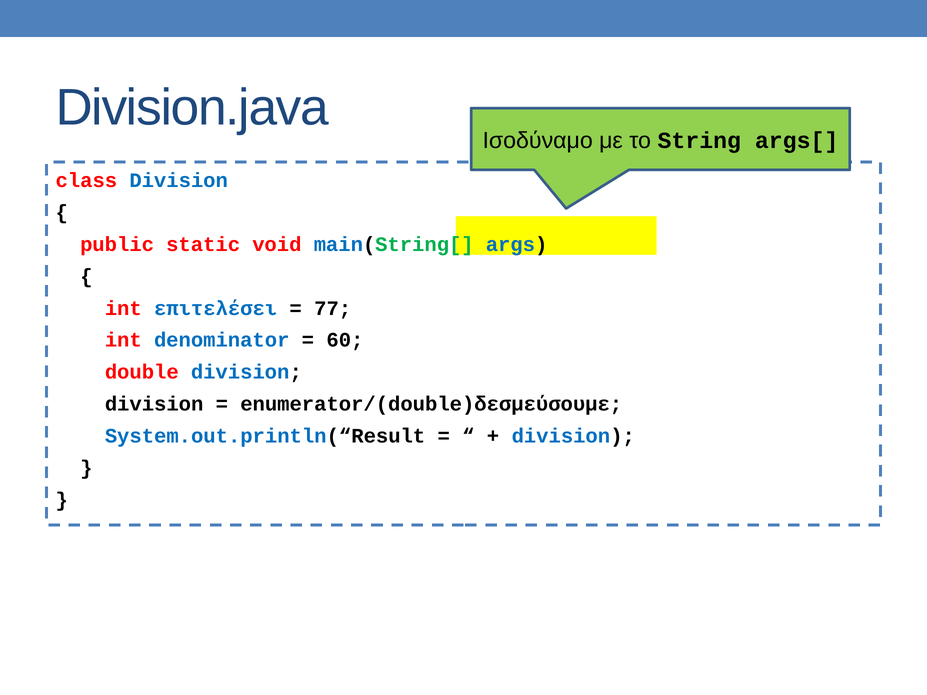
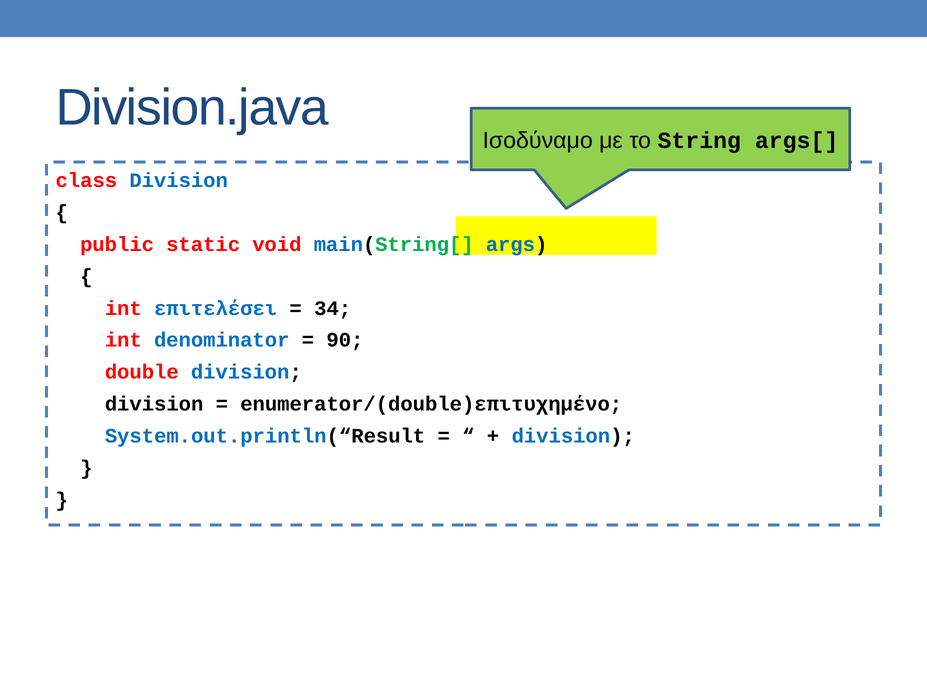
77: 77 -> 34 (333, 308)
60: 60 -> 90 (345, 340)
enumerator/(double)δεσμεύσουμε: enumerator/(double)δεσμεύσουμε -> enumerator/(double)επιτυχημένο (431, 404)
